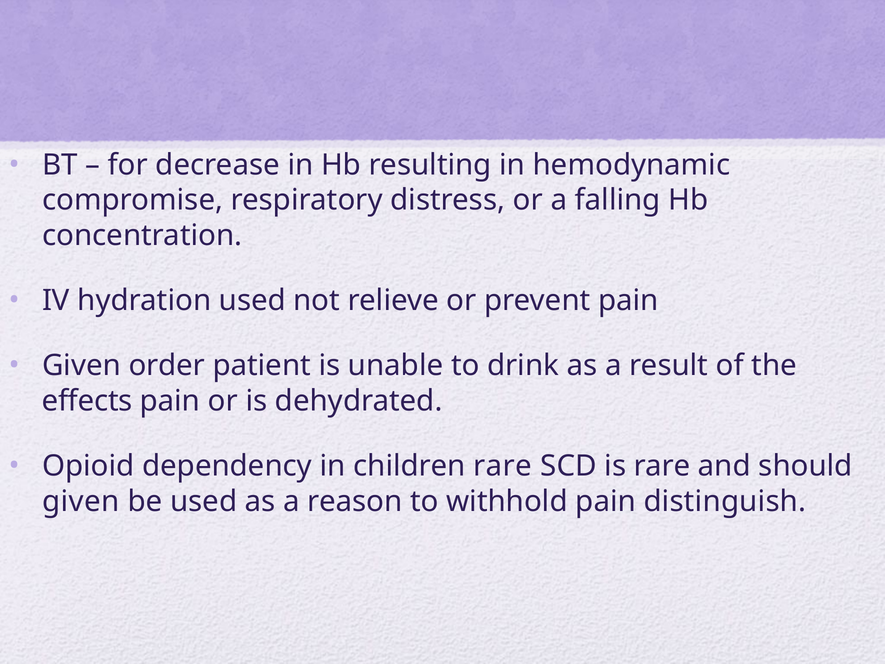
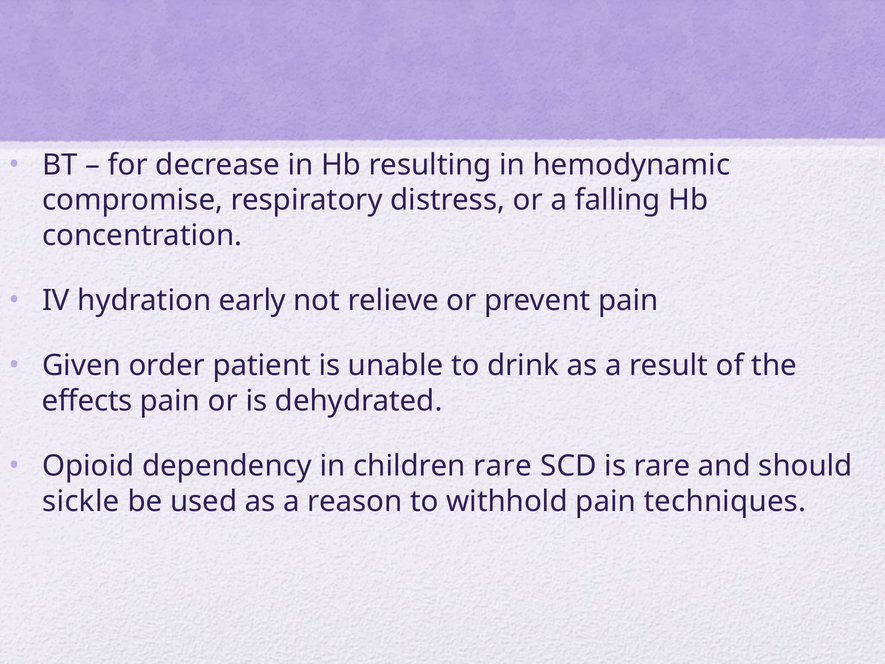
hydration used: used -> early (252, 300)
given: given -> sickle (81, 501)
distinguish: distinguish -> techniques (725, 501)
